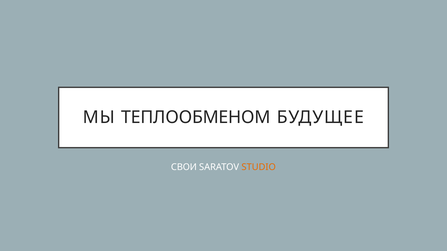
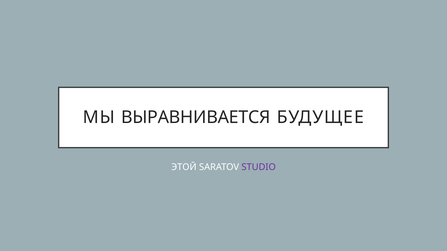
ТЕПЛООБМЕНОМ: ТЕПЛООБМЕНОМ -> ВЫРАВНИВАЕТСЯ (196, 118)
СВОИ: СВОИ -> ЭТОЙ (184, 167)
STUDIO colour: orange -> purple (259, 167)
